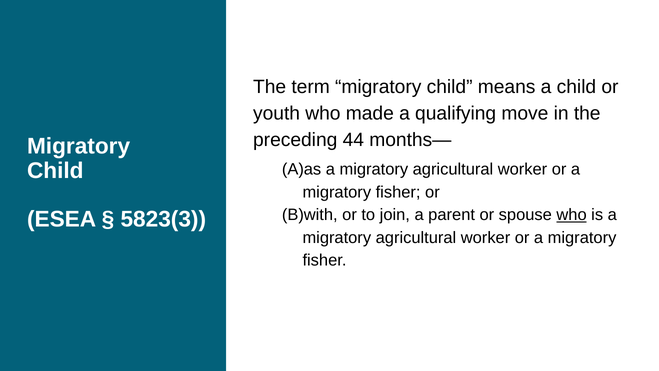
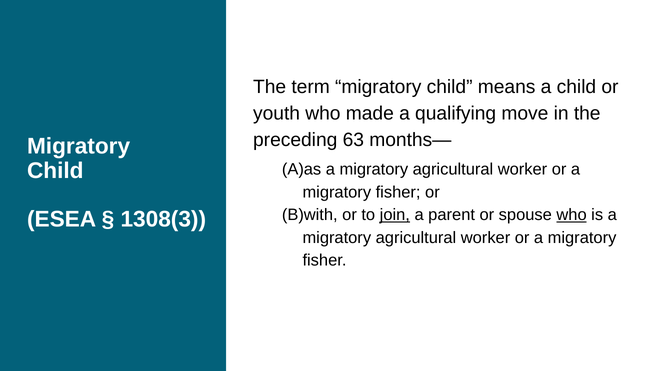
44: 44 -> 63 (353, 140)
join underline: none -> present (395, 215)
5823(3: 5823(3 -> 1308(3 (163, 219)
